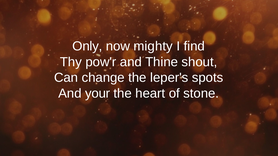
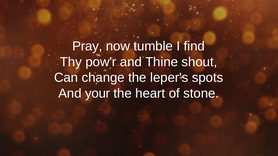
Only: Only -> Pray (87, 46)
mighty: mighty -> tumble (153, 46)
